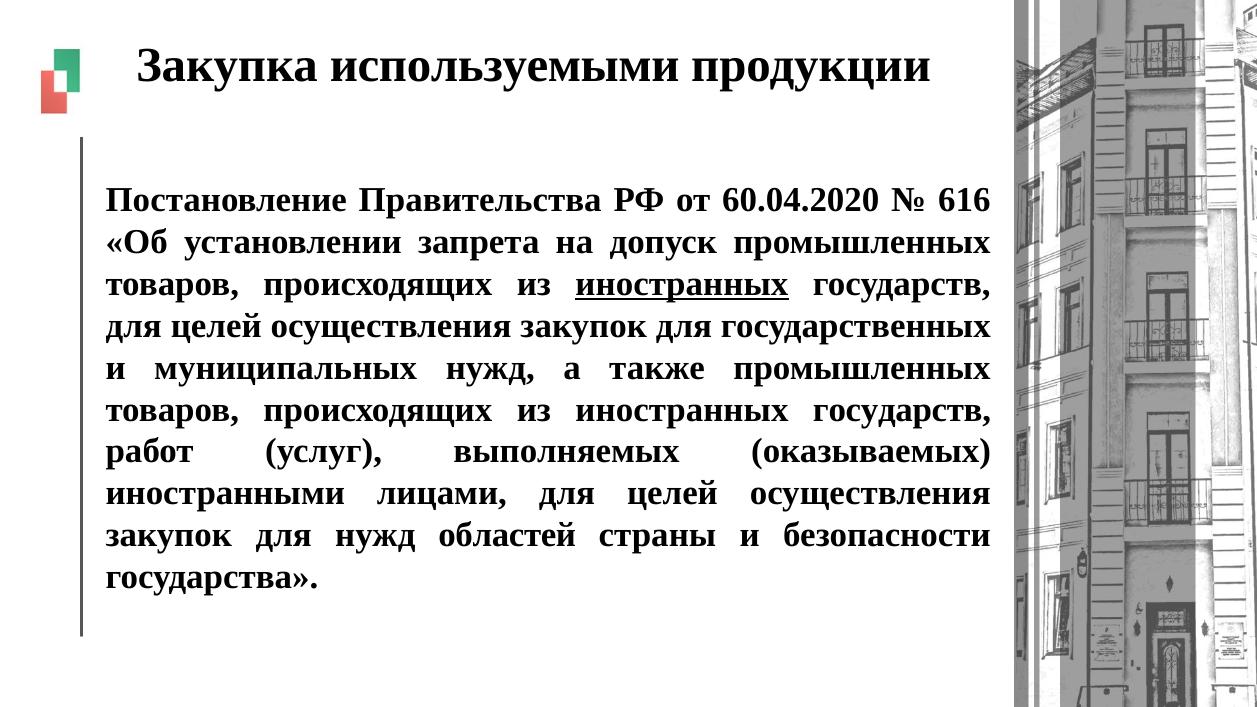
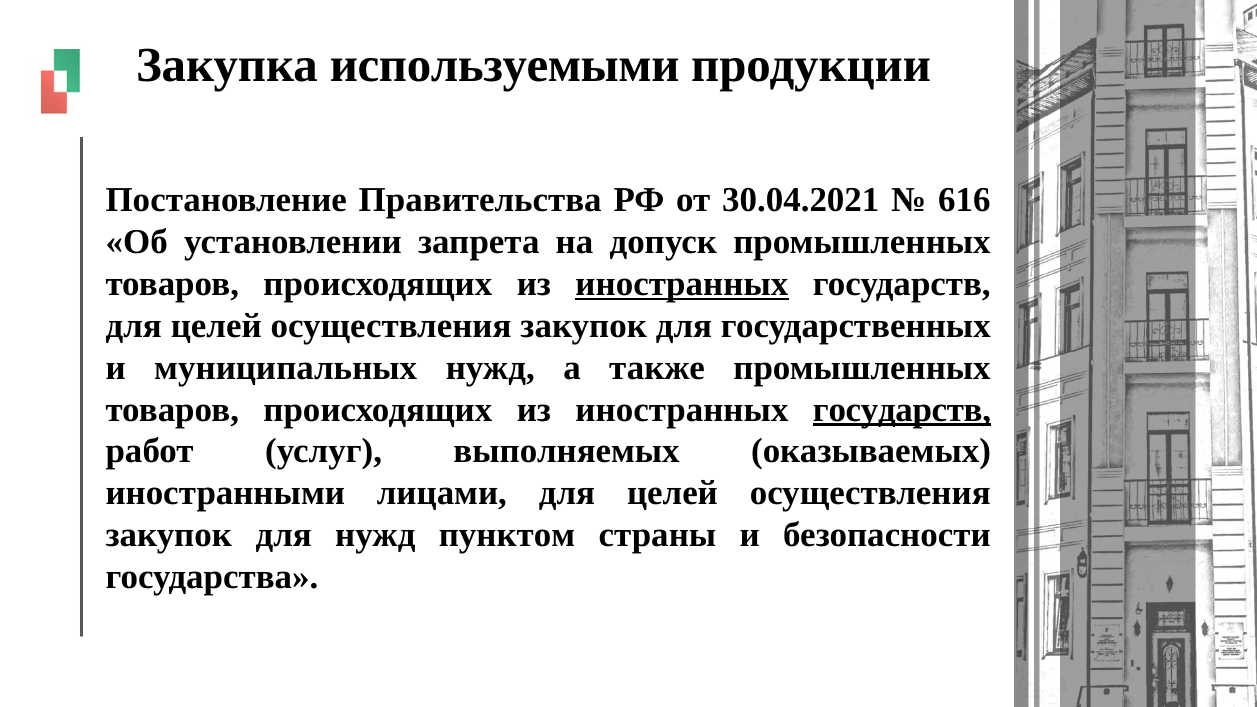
60.04.2020: 60.04.2020 -> 30.04.2021 (801, 200)
государств underline: none -> present (902, 410)
областей: областей -> пунктом (507, 535)
